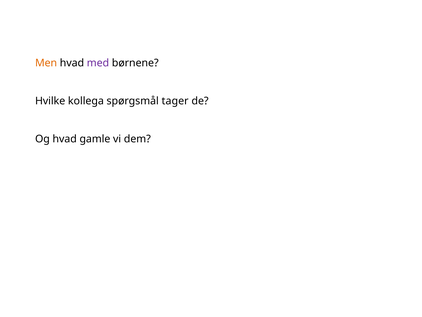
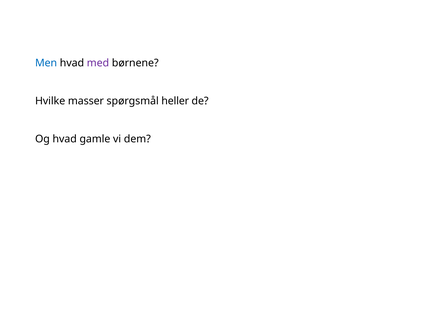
Men colour: orange -> blue (46, 63)
kollega: kollega -> masser (86, 101)
tager: tager -> heller (175, 101)
